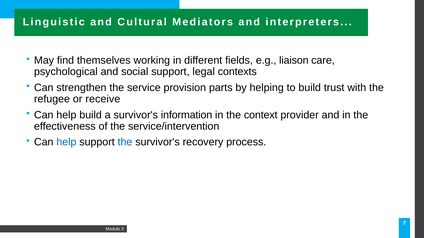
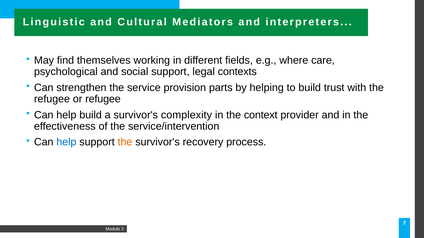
liaison: liaison -> where (294, 61)
or receive: receive -> refugee (103, 99)
information: information -> complexity (186, 115)
the colour: blue -> orange (125, 142)
